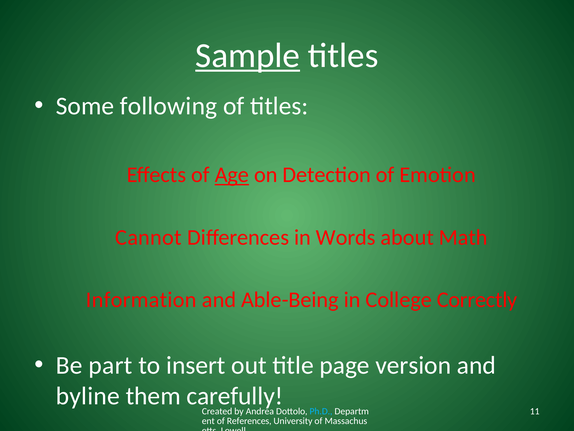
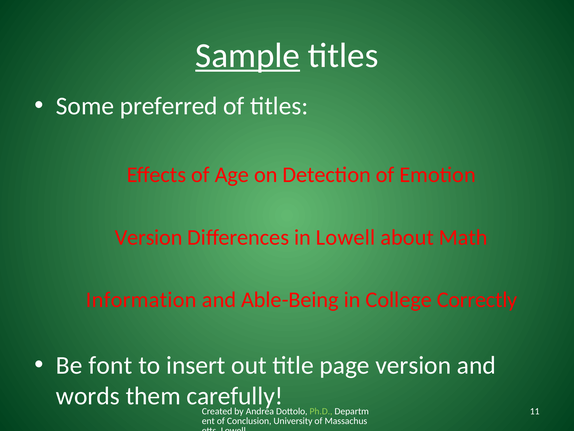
following: following -> preferred (169, 106)
Age underline: present -> none (232, 175)
Cannot: Cannot -> Version (149, 237)
in Words: Words -> Lowell (346, 237)
part: part -> font (110, 365)
byline: byline -> words (88, 395)
Ph.D colour: light blue -> light green (321, 411)
References: References -> Conclusion (249, 421)
